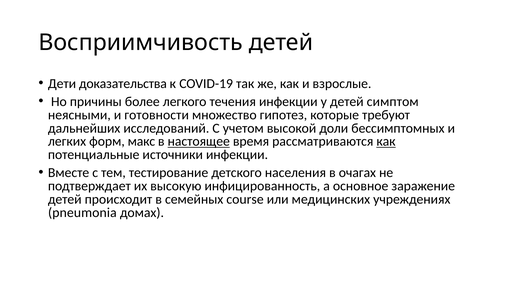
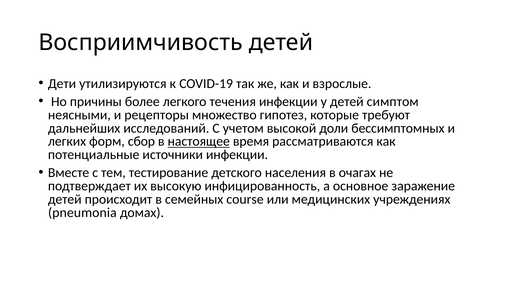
доказательства: доказательства -> утилизируются (123, 84)
готовности: готовности -> рецепторы (157, 115)
макс: макс -> сбор (141, 141)
как underline: present -> none (386, 141)
